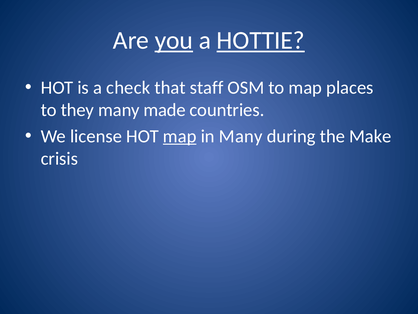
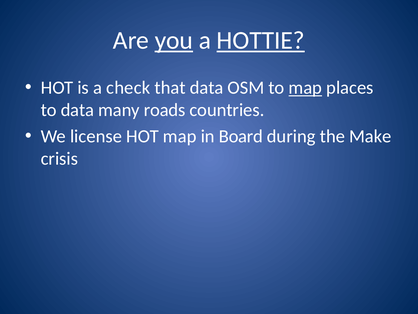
that staff: staff -> data (207, 88)
map underline: none -> present (305, 88)
to they: they -> data (77, 110)
made: made -> roads (165, 110)
map underline: present -> none (180, 136)
in Many: Many -> Board (241, 136)
